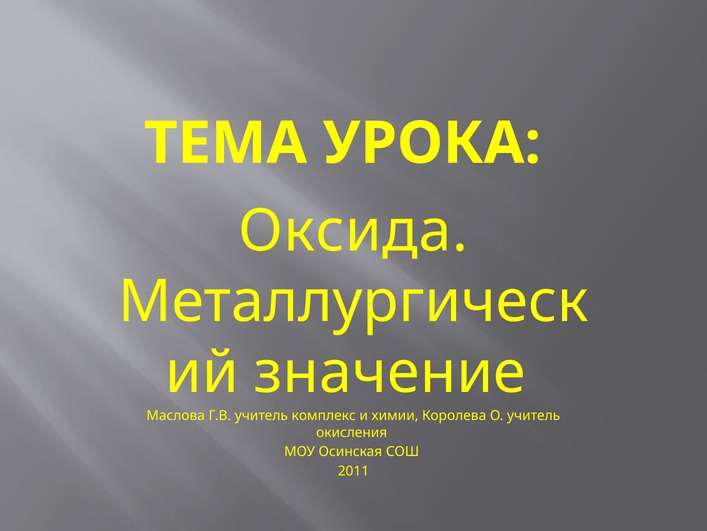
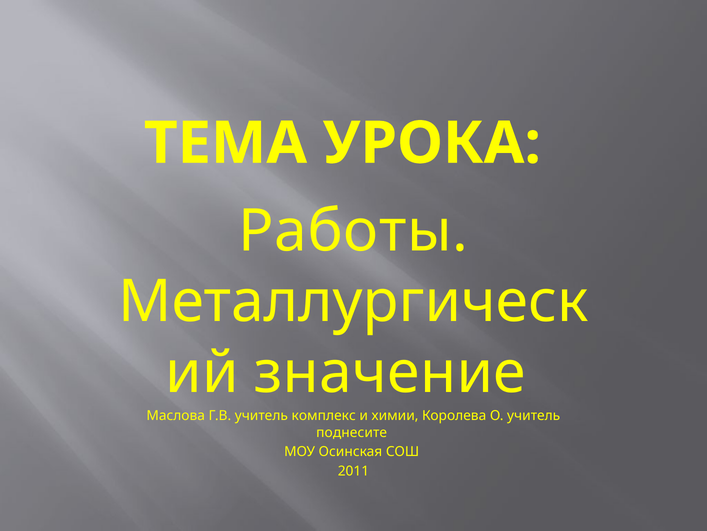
Оксида: Оксида -> Работы (353, 231)
окисления: окисления -> поднесите (352, 432)
